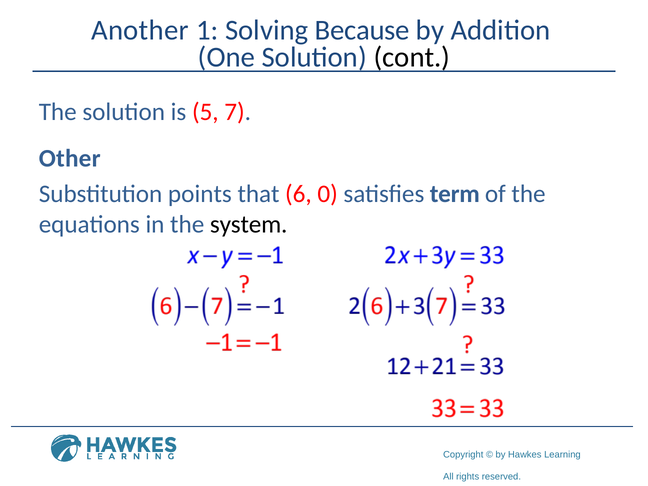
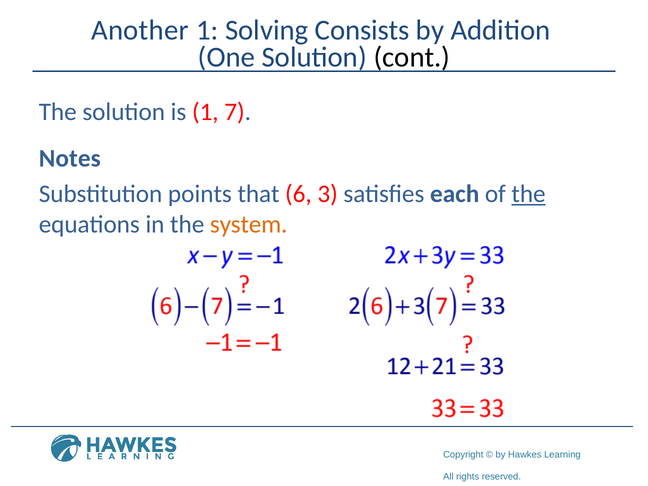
Because: Because -> Consists (362, 30)
is 5: 5 -> 1 (205, 112)
Other: Other -> Notes (70, 158)
0: 0 -> 3 (328, 194)
term: term -> each (455, 194)
the underline: none -> present (529, 194)
system colour: black -> orange (249, 224)
